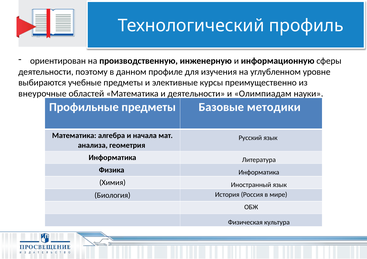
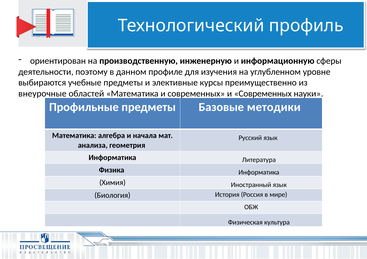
Математика и деятельности: деятельности -> современных (196, 94)
Олимпиадам: Олимпиадам -> Современных (263, 94)
